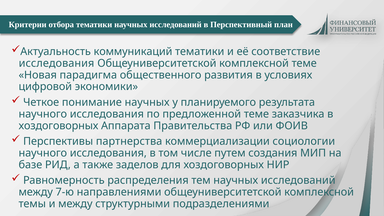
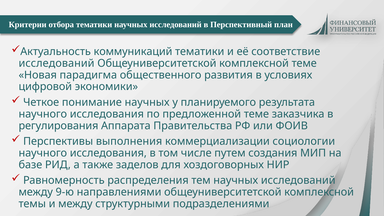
исследования: исследования -> исследований (57, 63)
хоздоговорных: хоздоговорных -> регулирования (58, 126)
партнерства: партнерства -> выполнения (129, 141)
7-ю: 7-ю -> 9-ю (65, 192)
